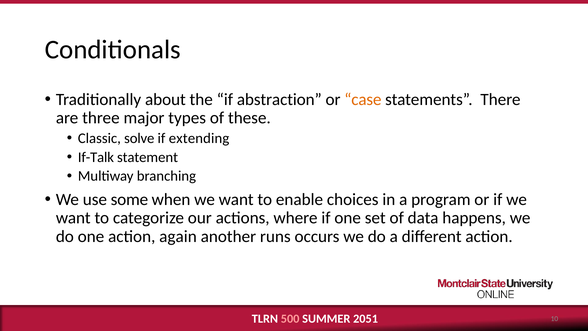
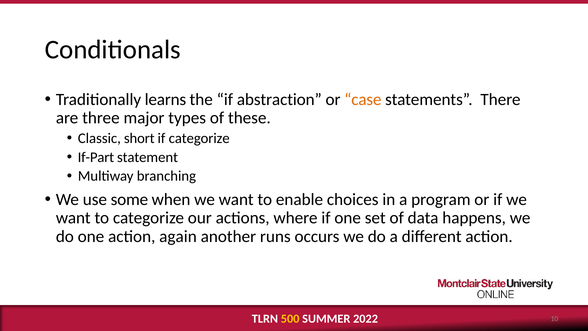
about: about -> learns (165, 99)
solve: solve -> short (139, 138)
if extending: extending -> categorize (199, 138)
If-Talk: If-Talk -> If-Part (96, 157)
500 colour: pink -> yellow (290, 319)
2051: 2051 -> 2022 (366, 319)
